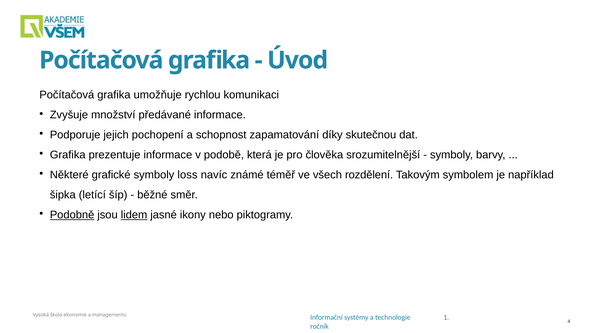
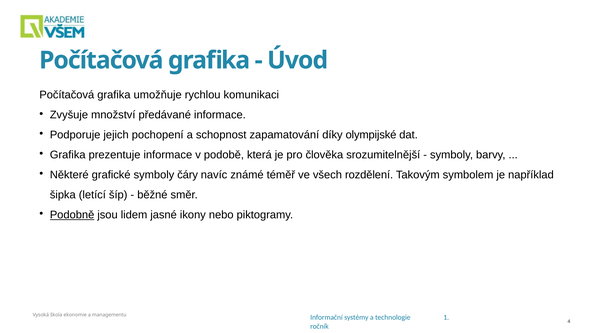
skutečnou: skutečnou -> olympijské (371, 135)
loss: loss -> čáry (188, 175)
lidem underline: present -> none (134, 215)
